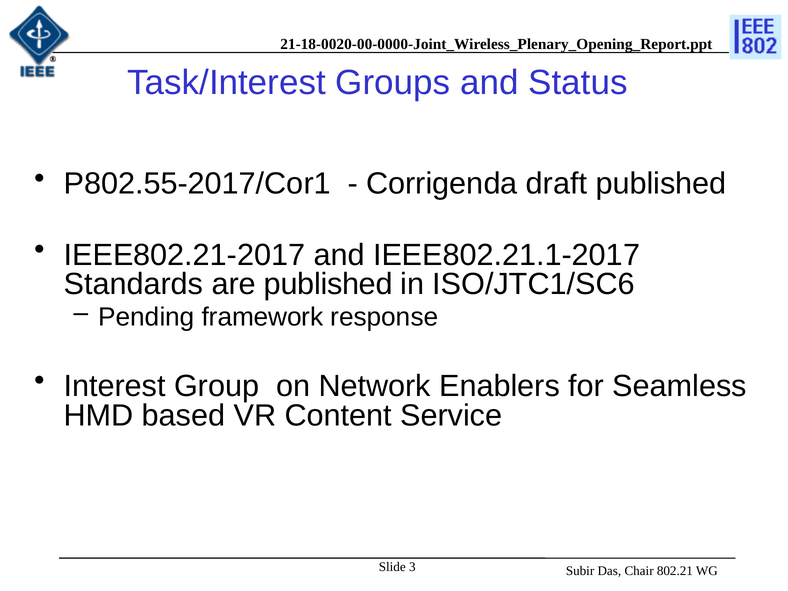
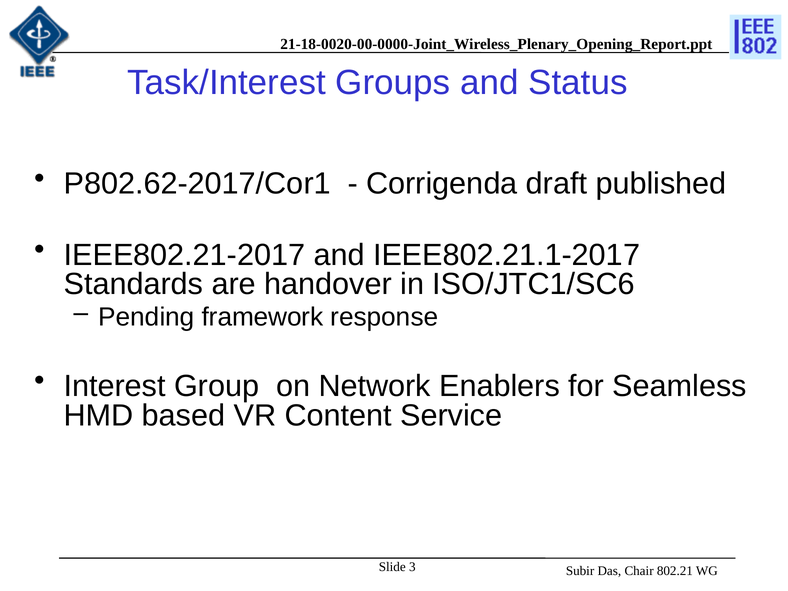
P802.55-2017/Cor1: P802.55-2017/Cor1 -> P802.62-2017/Cor1 (197, 184)
are published: published -> handover (328, 284)
